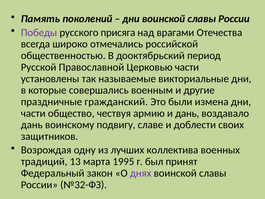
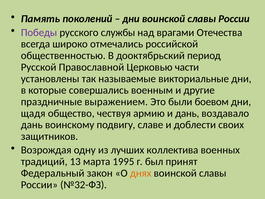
присяга: присяга -> службы (118, 32)
гражданский: гражданский -> выражением (116, 102)
измена: измена -> боевом (212, 102)
части: части -> щадя (33, 113)
днях colour: purple -> orange (141, 173)
